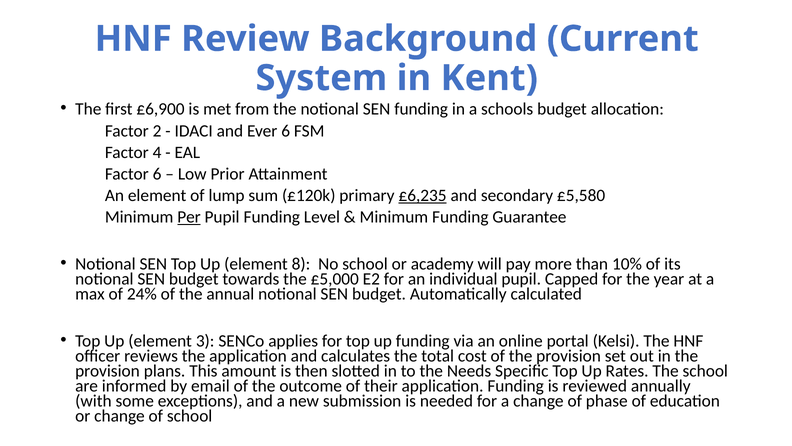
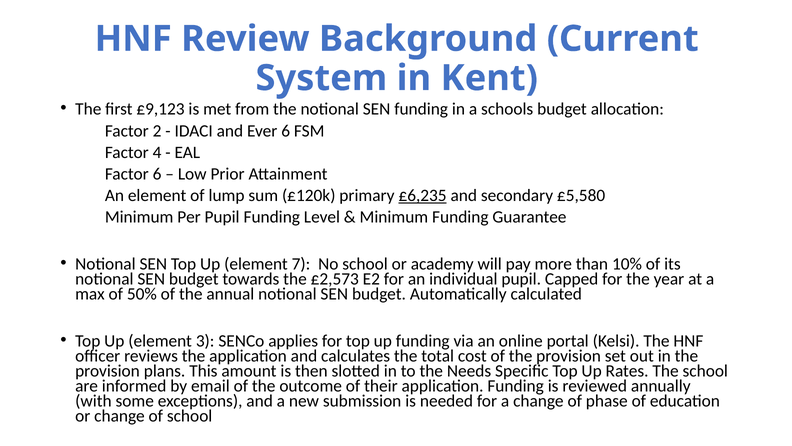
£6,900: £6,900 -> £9,123 (161, 109)
Per underline: present -> none (189, 217)
8: 8 -> 7 (301, 264)
£5,000: £5,000 -> £2,573 (335, 279)
24%: 24% -> 50% (142, 294)
